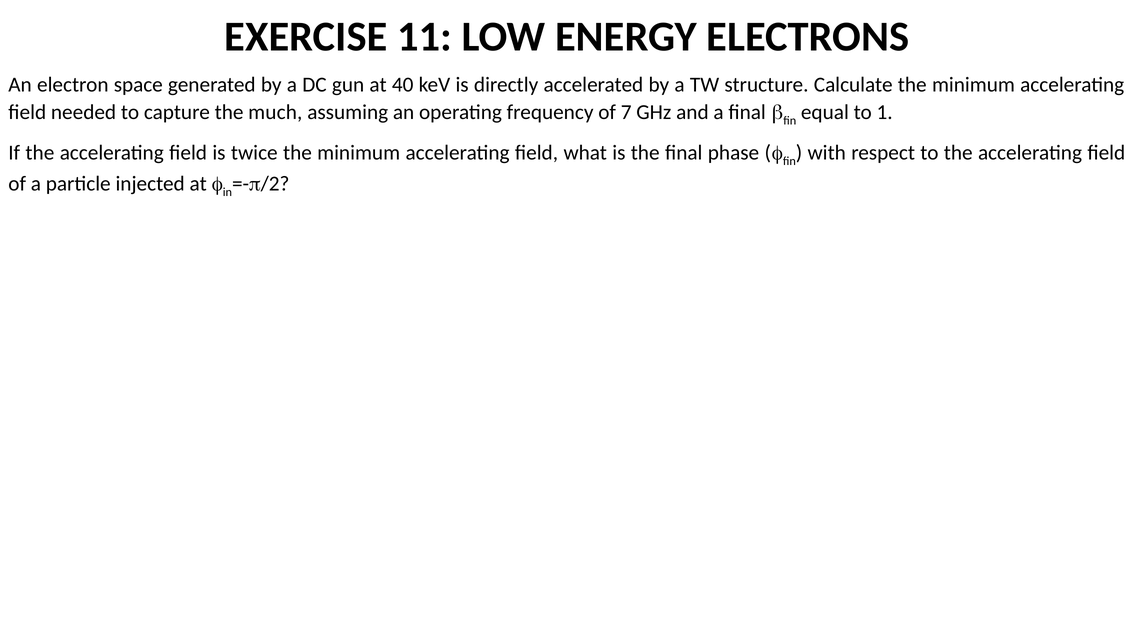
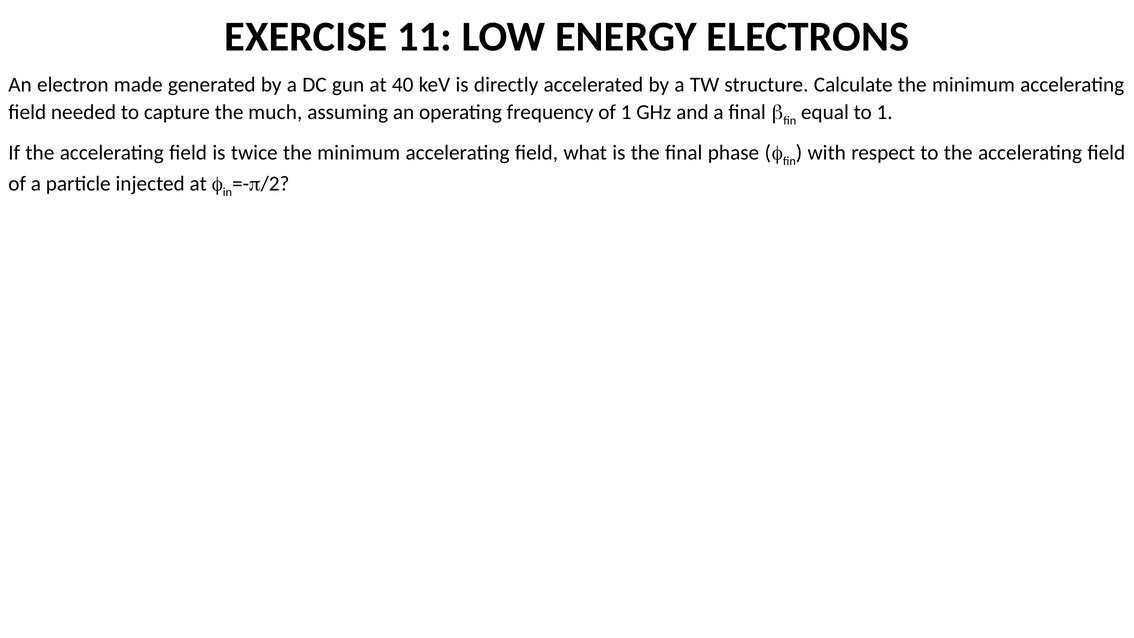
space: space -> made (138, 85)
of 7: 7 -> 1 (626, 112)
